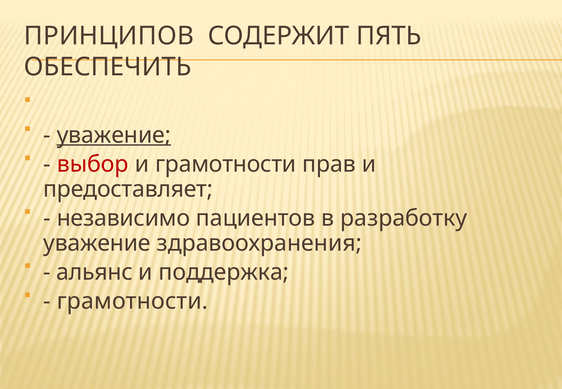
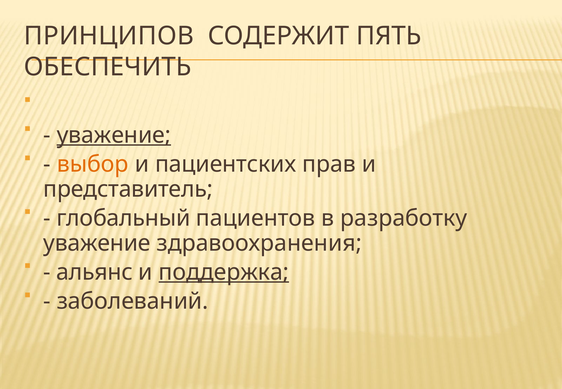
выбор colour: red -> orange (93, 164)
и грамотности: грамотности -> пациентских (226, 164)
предоставляет: предоставляет -> представитель (128, 189)
независимо: независимо -> глобальный (123, 218)
поддержка underline: none -> present (224, 272)
грамотности: грамотности -> заболеваний (133, 301)
